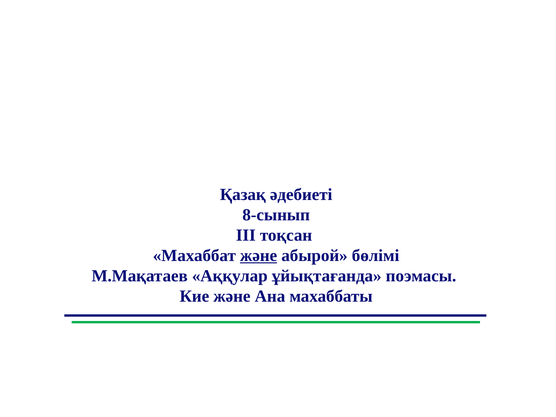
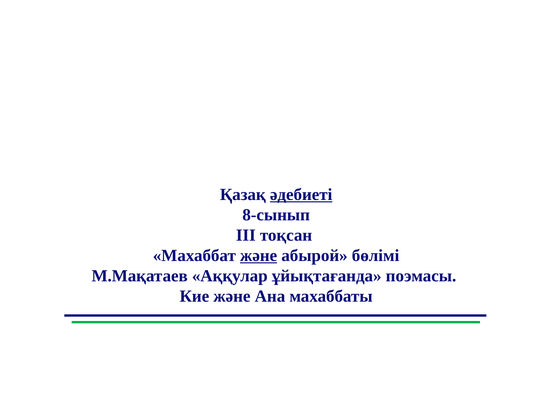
әдебиеті underline: none -> present (301, 194)
